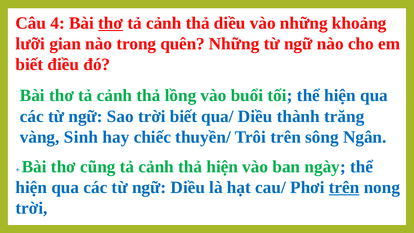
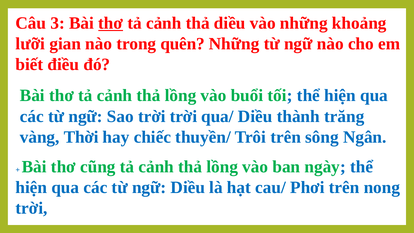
4: 4 -> 3 (58, 23)
trời biết: biết -> trời (184, 116)
Sinh: Sinh -> Thời (81, 137)
hiện: hiện -> lồng (222, 167)
trên underline: present -> none (344, 187)
